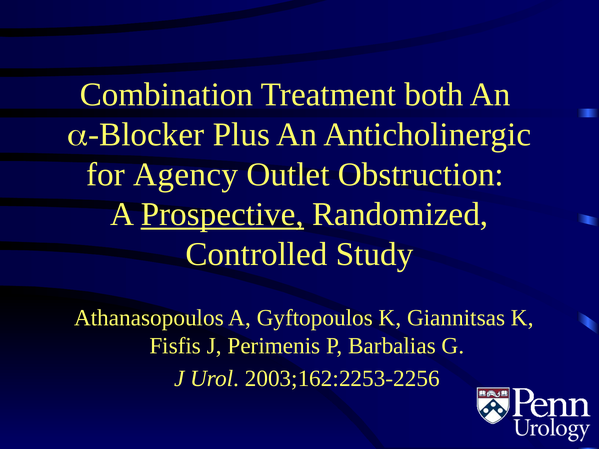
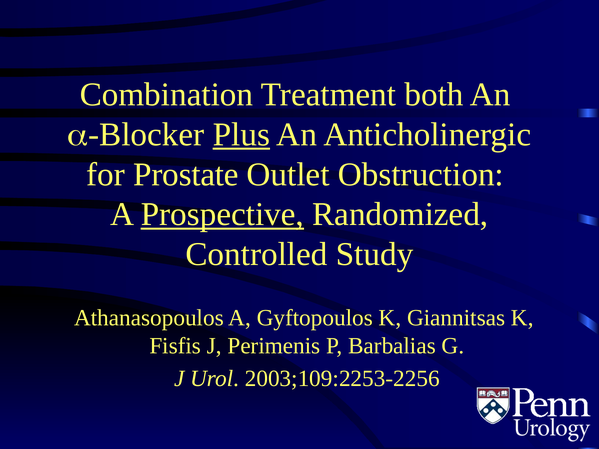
Plus underline: none -> present (241, 135)
Agency: Agency -> Prostate (186, 175)
2003;162:2253-2256: 2003;162:2253-2256 -> 2003;109:2253-2256 (342, 379)
